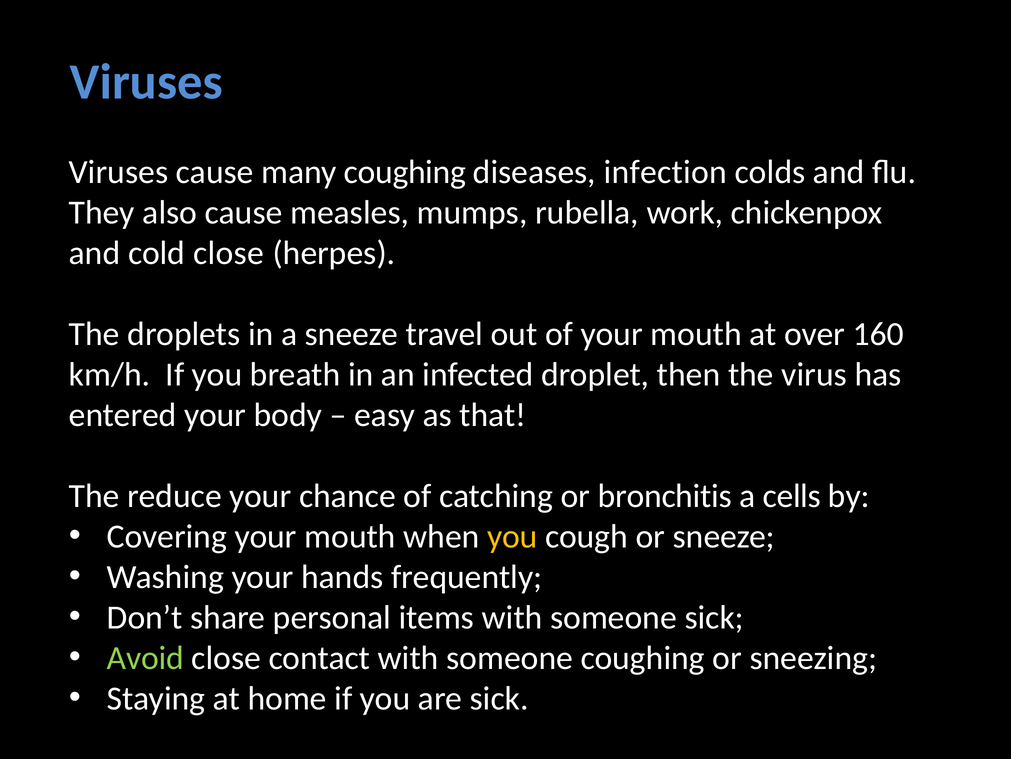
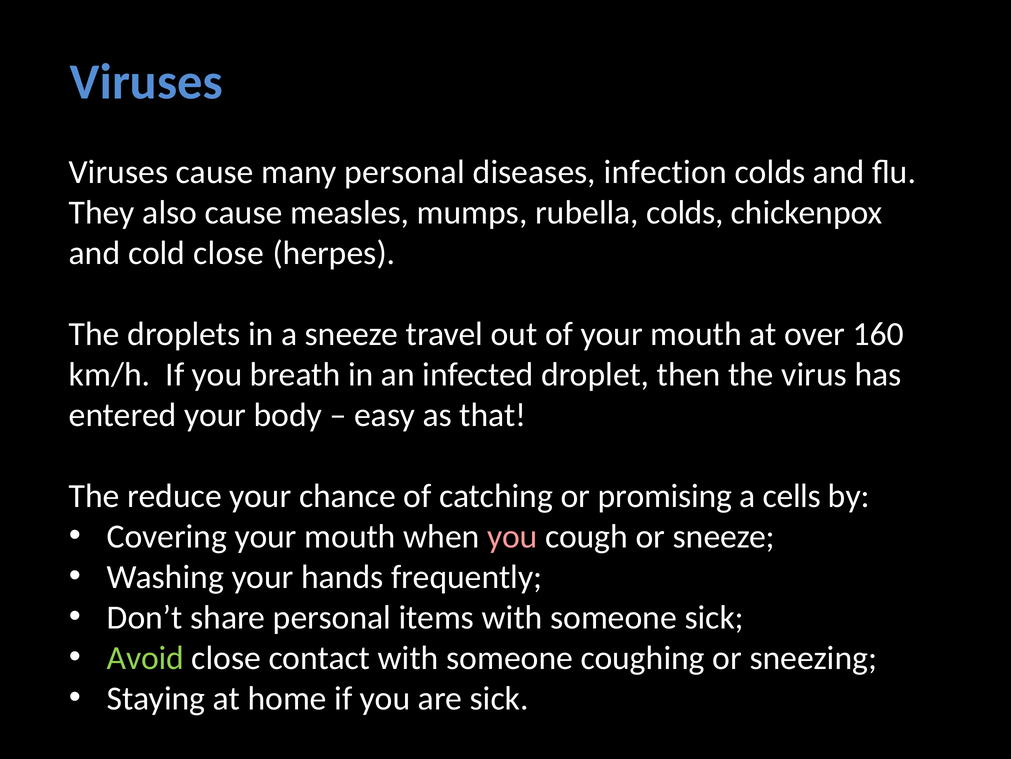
many coughing: coughing -> personal (405, 172)
rubella work: work -> colds (685, 213)
bronchitis: bronchitis -> promising (665, 496)
you colour: yellow -> pink (512, 536)
